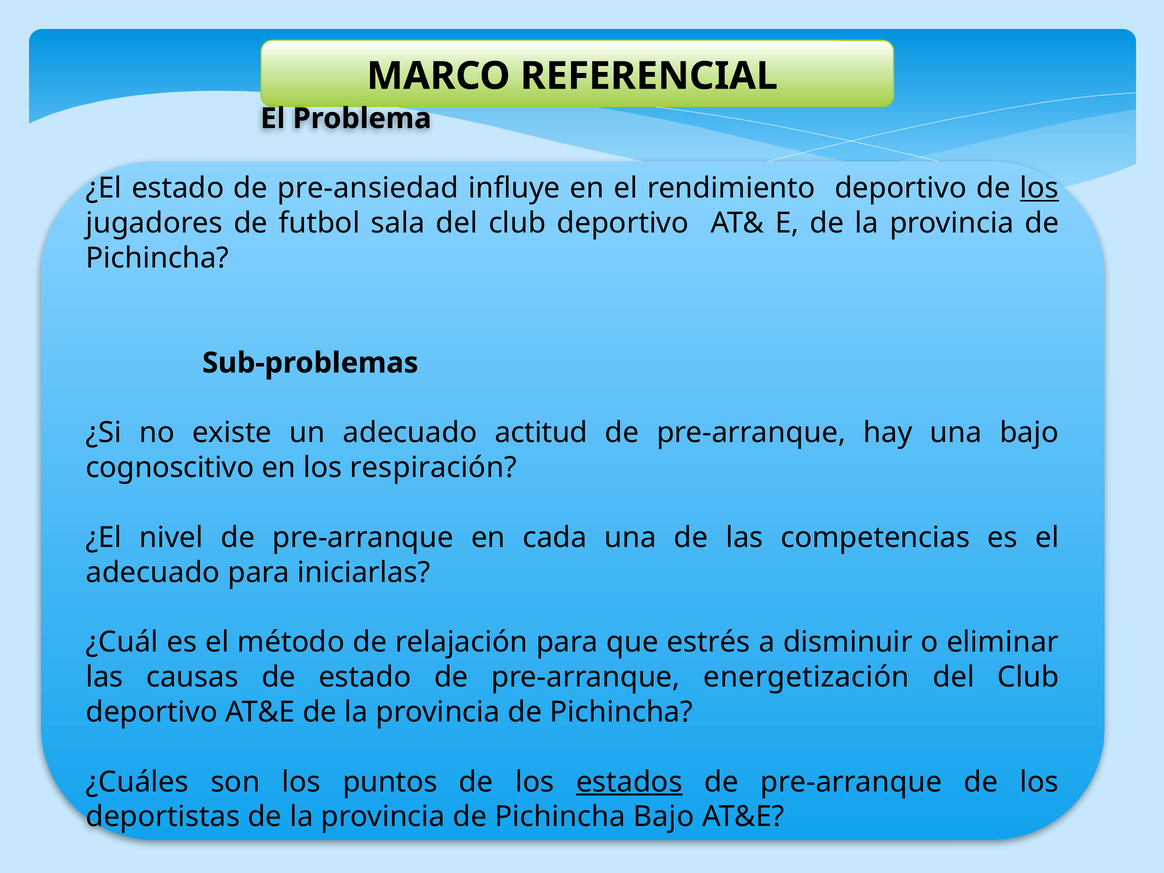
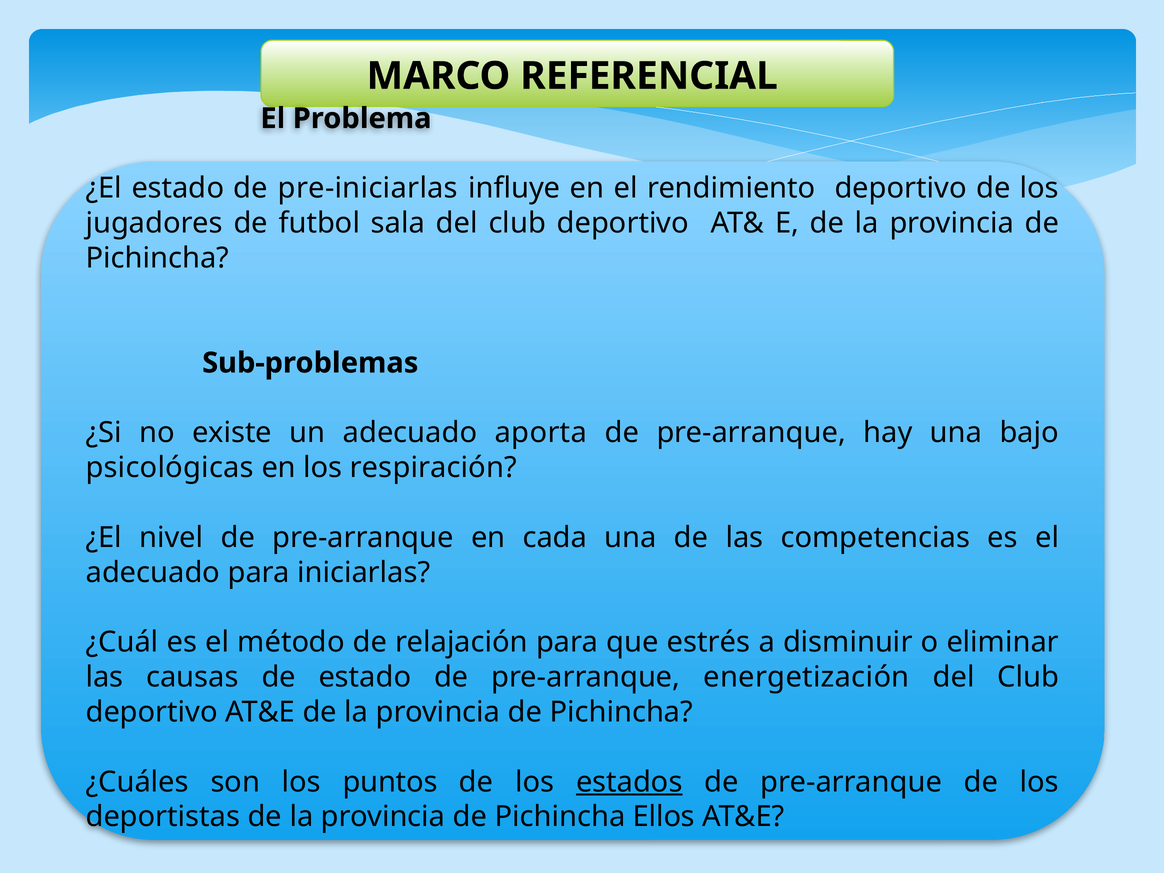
pre-ansiedad: pre-ansiedad -> pre-iniciarlas (368, 188)
los underline: present -> none (1039, 188)
actitud: actitud -> aporta (541, 433)
cognoscitivo: cognoscitivo -> psicológicas (170, 468)
Pichincha Bajo: Bajo -> Ellos (664, 817)
